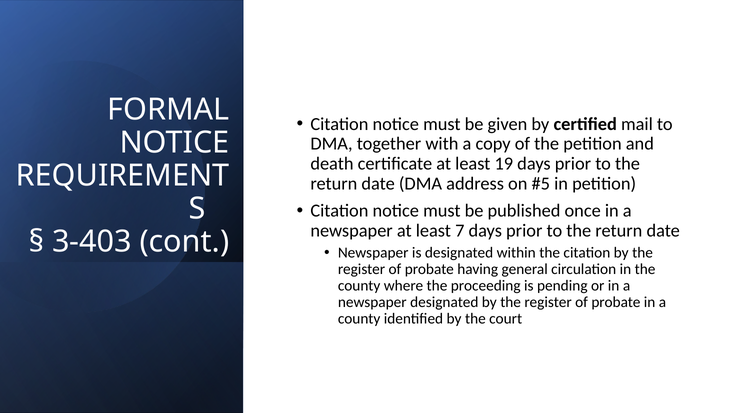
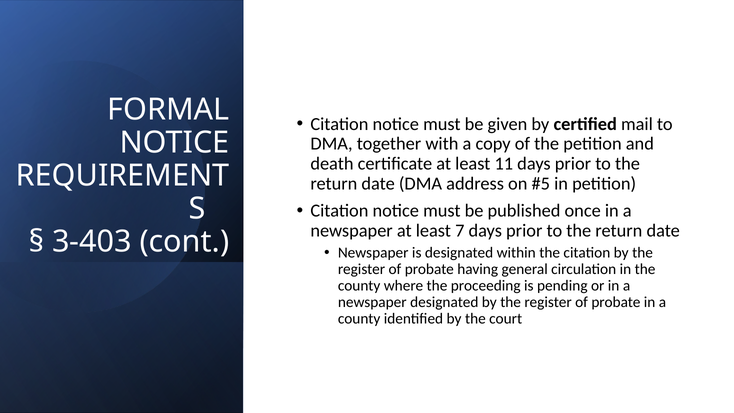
19: 19 -> 11 (504, 164)
